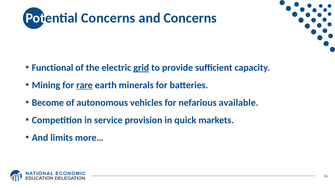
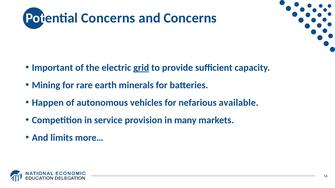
Functional: Functional -> Important (52, 68)
rare underline: present -> none (85, 85)
Become: Become -> Happen (48, 103)
quick: quick -> many (185, 120)
